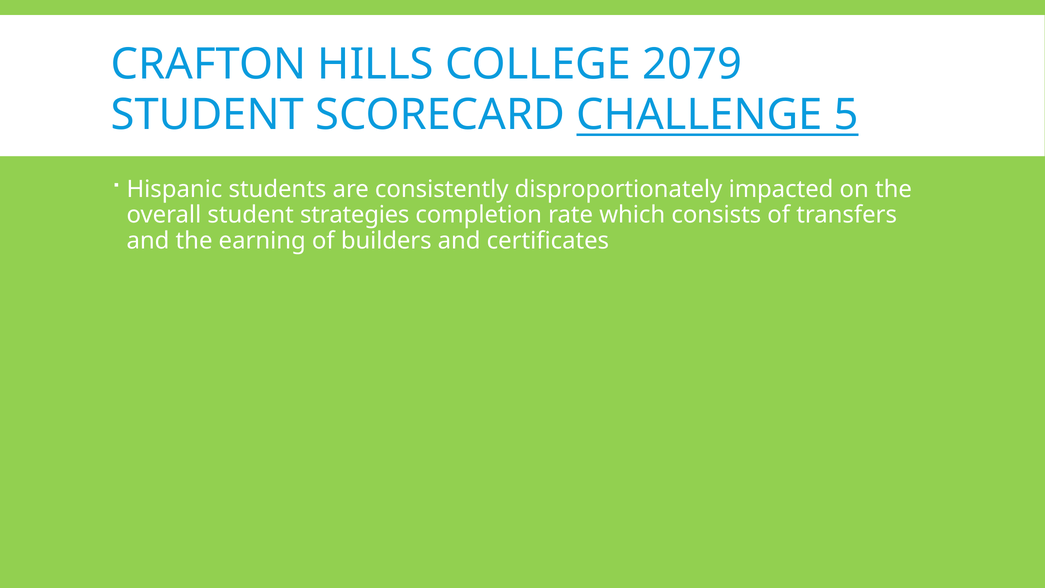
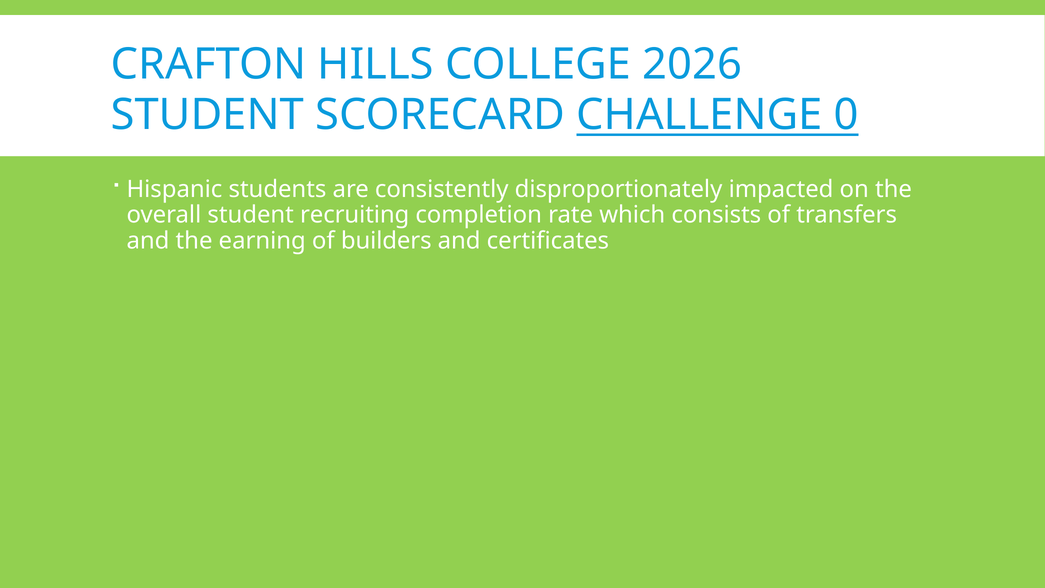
2079: 2079 -> 2026 (692, 65)
5: 5 -> 0 (846, 115)
strategies: strategies -> recruiting (355, 215)
